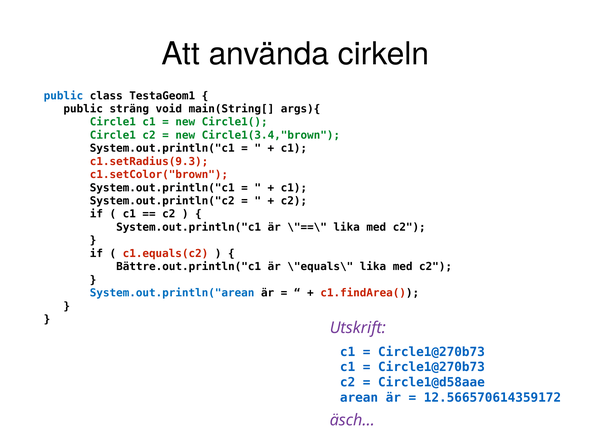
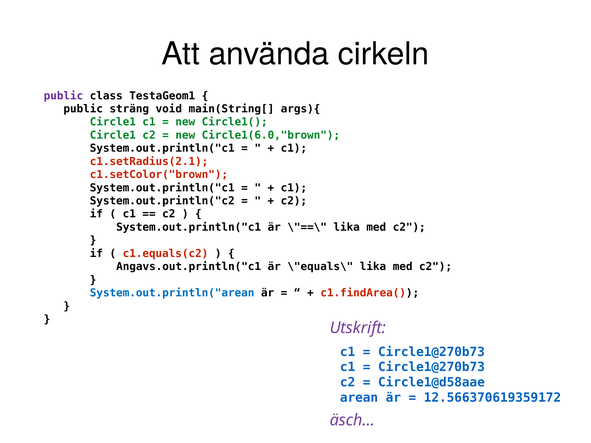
public colour: blue -> purple (63, 96)
Circle1(3.4,"brown: Circle1(3.4,"brown -> Circle1(6.0,"brown (271, 135)
c1.setRadius(9.3: c1.setRadius(9.3 -> c1.setRadius(2.1 (149, 162)
Bättre.out.println("c1: Bättre.out.println("c1 -> Angavs.out.println("c1 (189, 267)
12.566570614359172: 12.566570614359172 -> 12.566370619359172 (492, 398)
